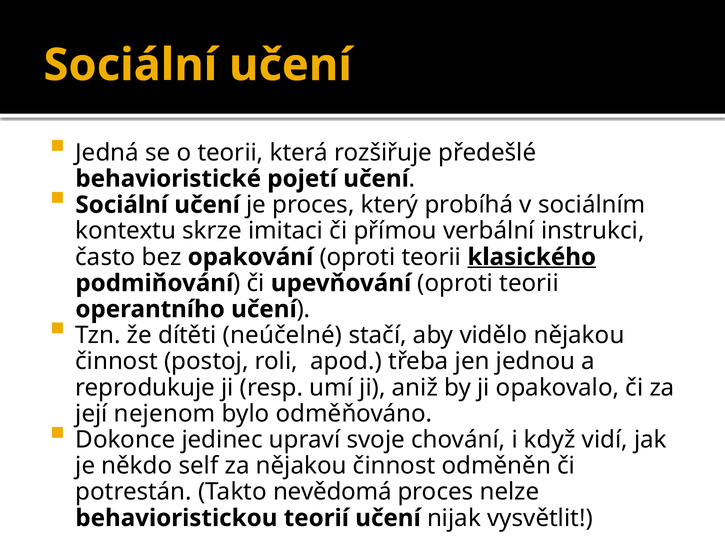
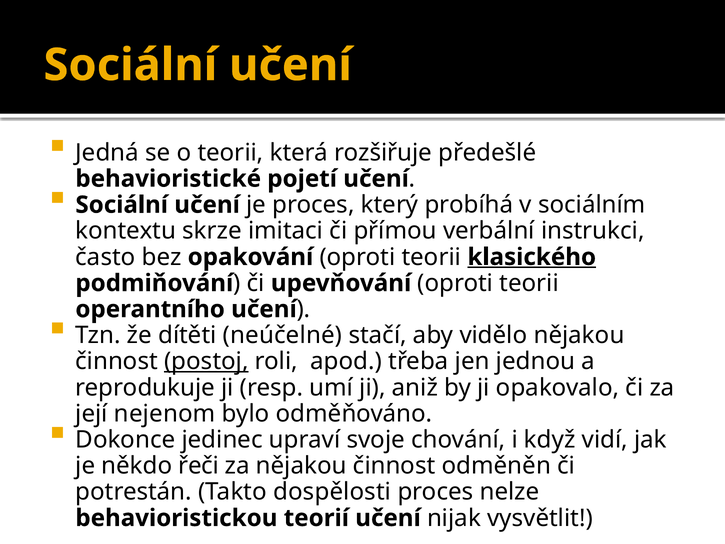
postoj underline: none -> present (206, 361)
self: self -> řeči (199, 466)
nevědomá: nevědomá -> dospělosti (332, 492)
